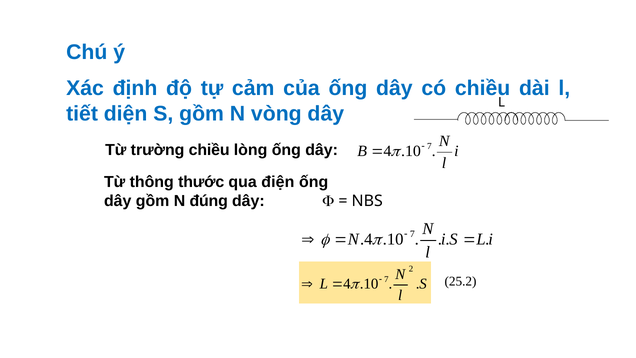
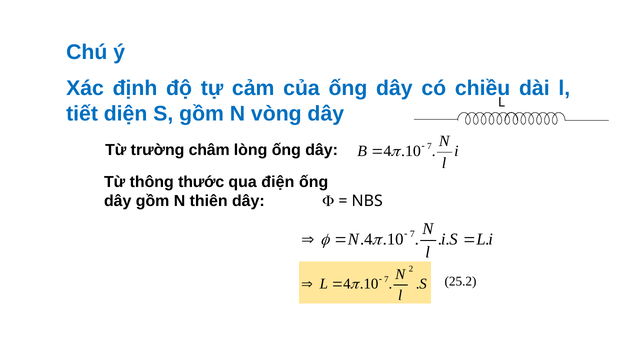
trường chiều: chiều -> châm (209, 150)
đúng: đúng -> thiên (209, 201)
